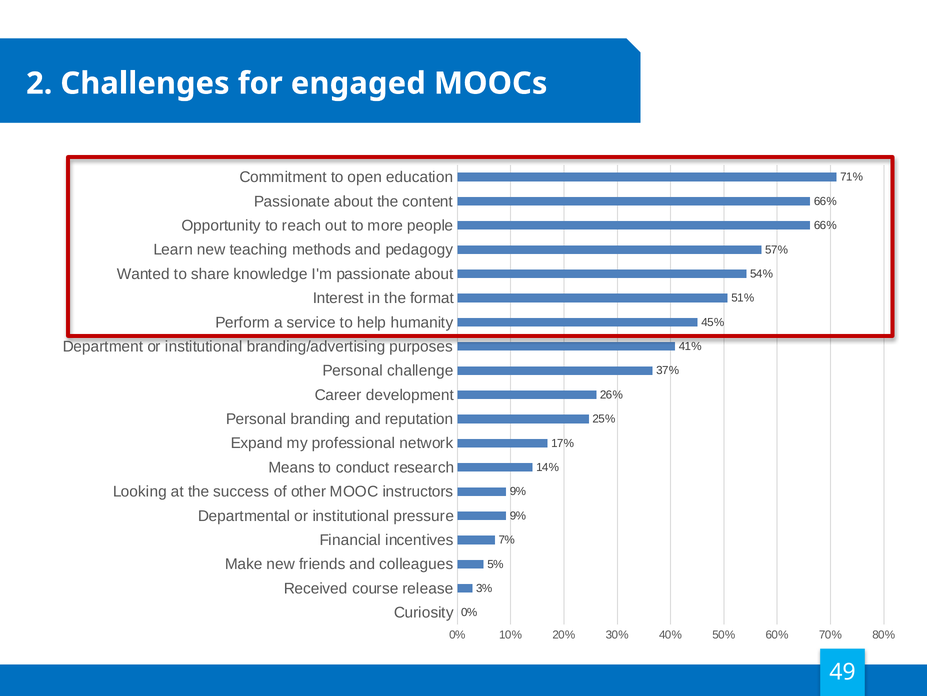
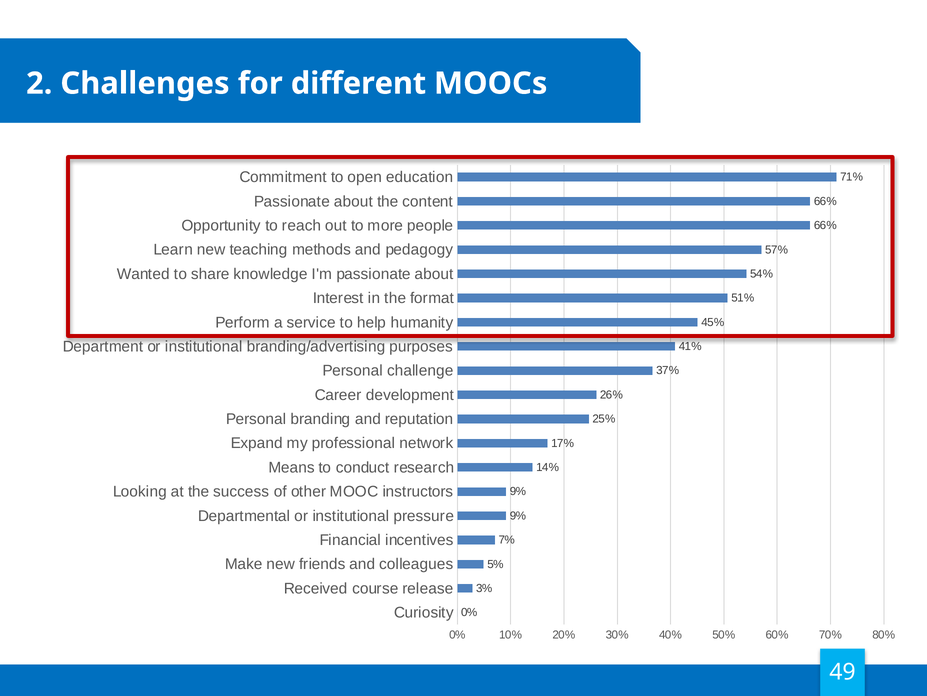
engaged: engaged -> different (358, 83)
